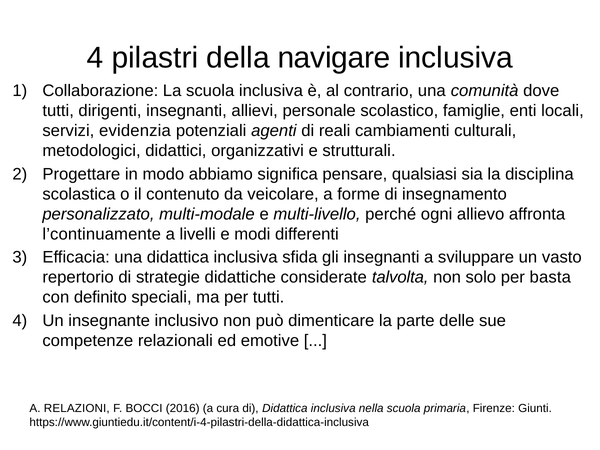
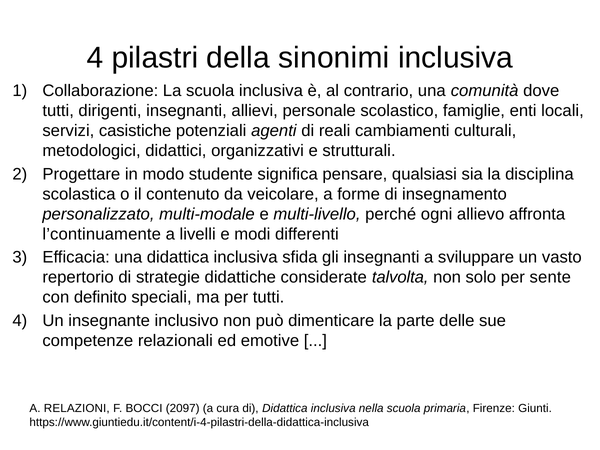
navigare: navigare -> sinonimi (334, 58)
evidenzia: evidenzia -> casistiche (135, 131)
abbiamo: abbiamo -> studente (221, 174)
basta: basta -> sente (550, 277)
2016: 2016 -> 2097 (183, 408)
